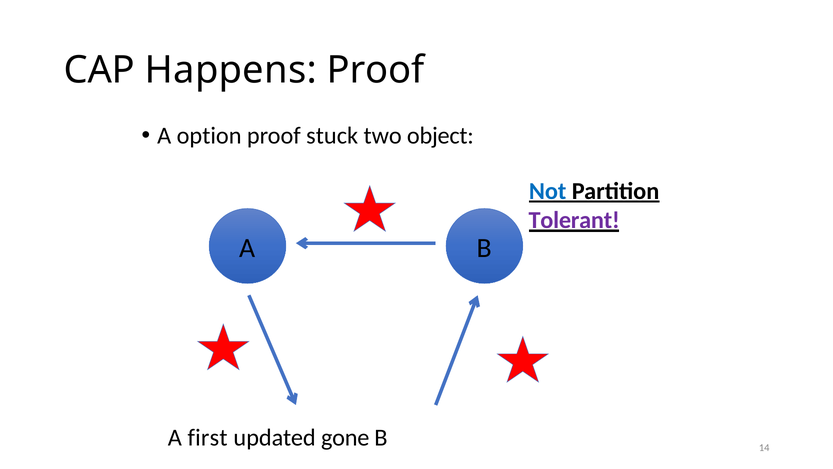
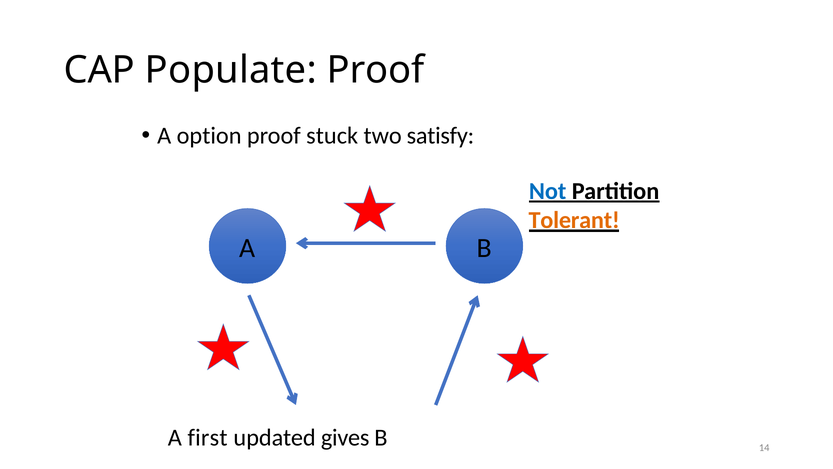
Happens: Happens -> Populate (231, 70)
object: object -> satisfy (440, 135)
Tolerant colour: purple -> orange (574, 220)
gone: gone -> gives (345, 437)
